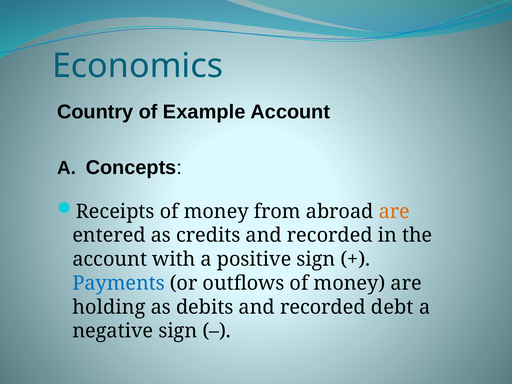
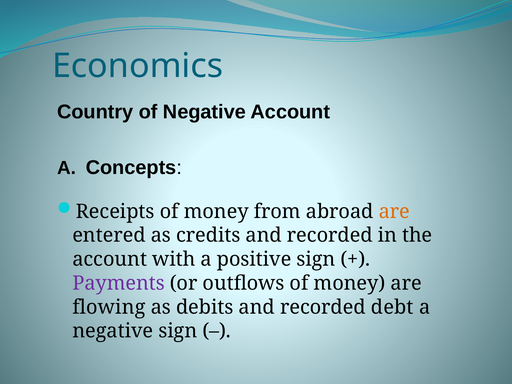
of Example: Example -> Negative (204, 112)
Payments colour: blue -> purple (119, 283)
holding: holding -> flowing (109, 307)
